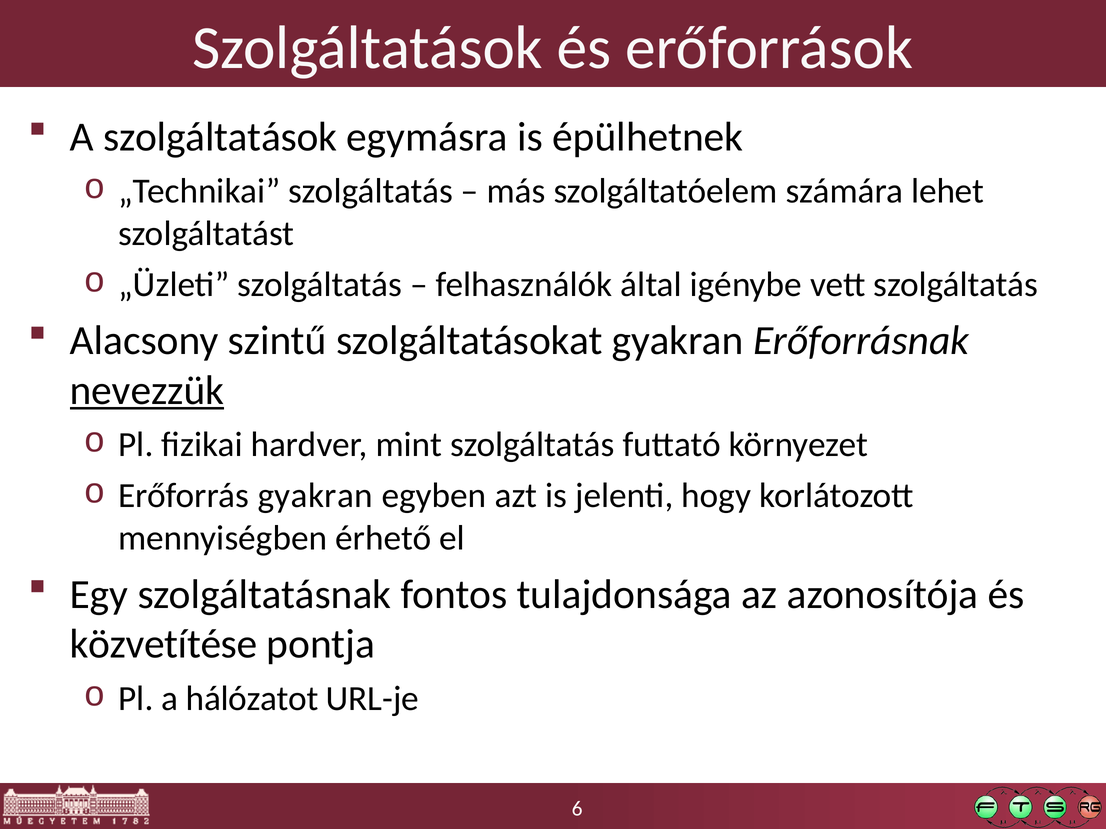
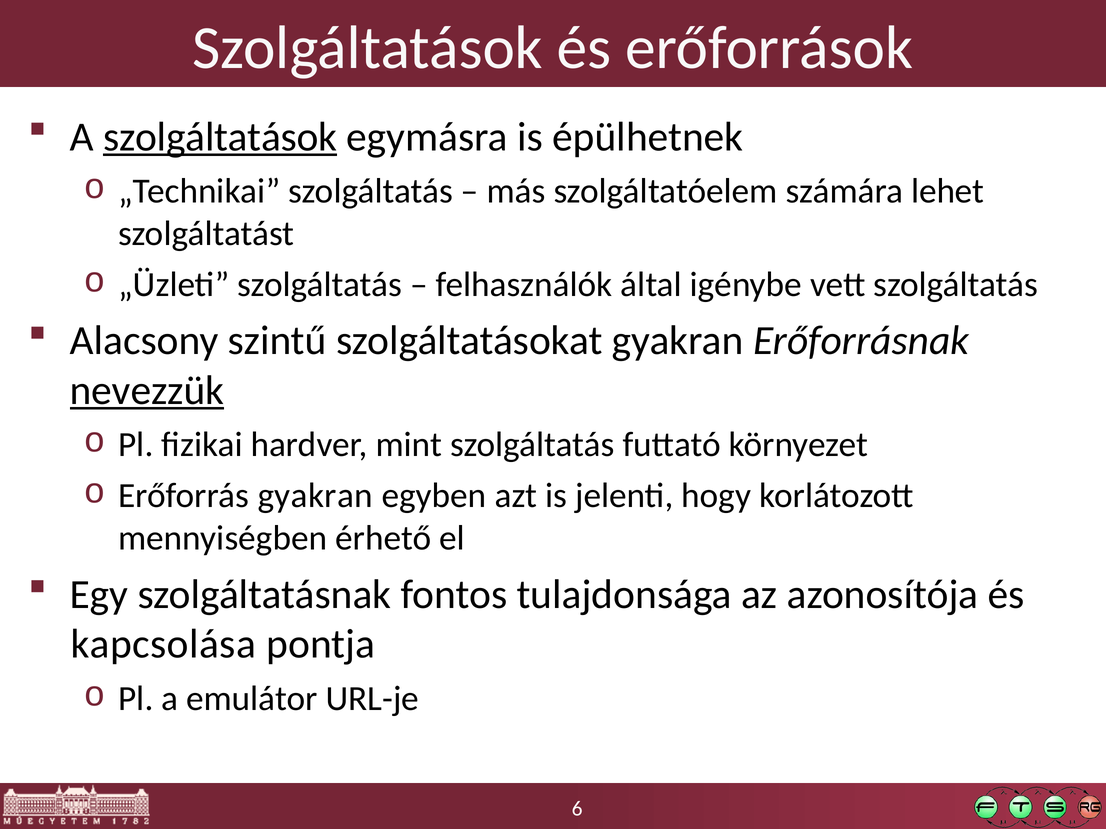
szolgáltatások underline: none -> present (220, 137)
közvetítése: közvetítése -> kapcsolása (163, 645)
hálózatot: hálózatot -> emulátor (252, 699)
